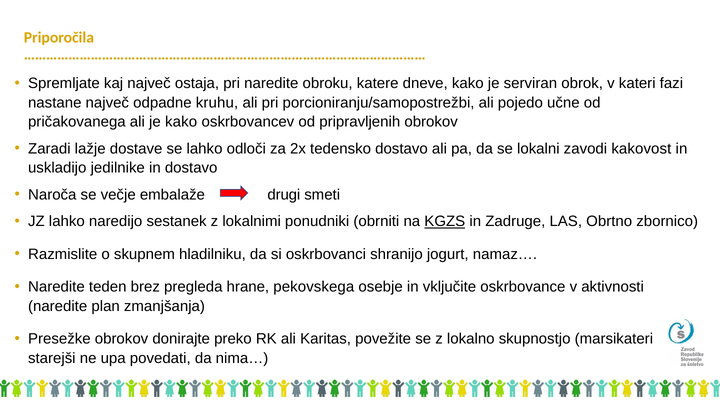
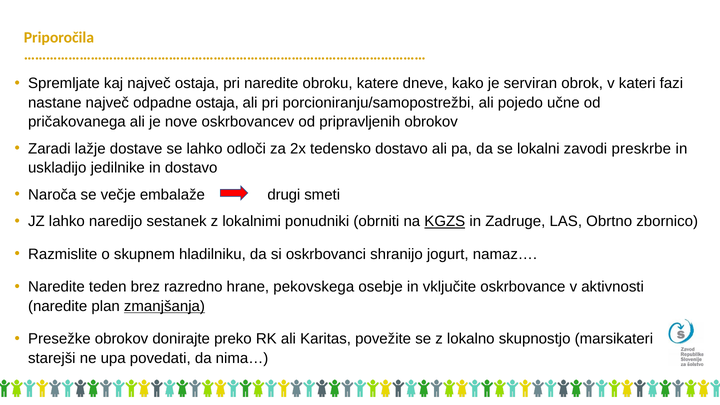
odpadne kruhu: kruhu -> ostaja (217, 103)
je kako: kako -> nove (181, 122)
kakovost: kakovost -> preskrbe (641, 149)
pregleda: pregleda -> razredno (193, 287)
zmanjšanja underline: none -> present (164, 306)
